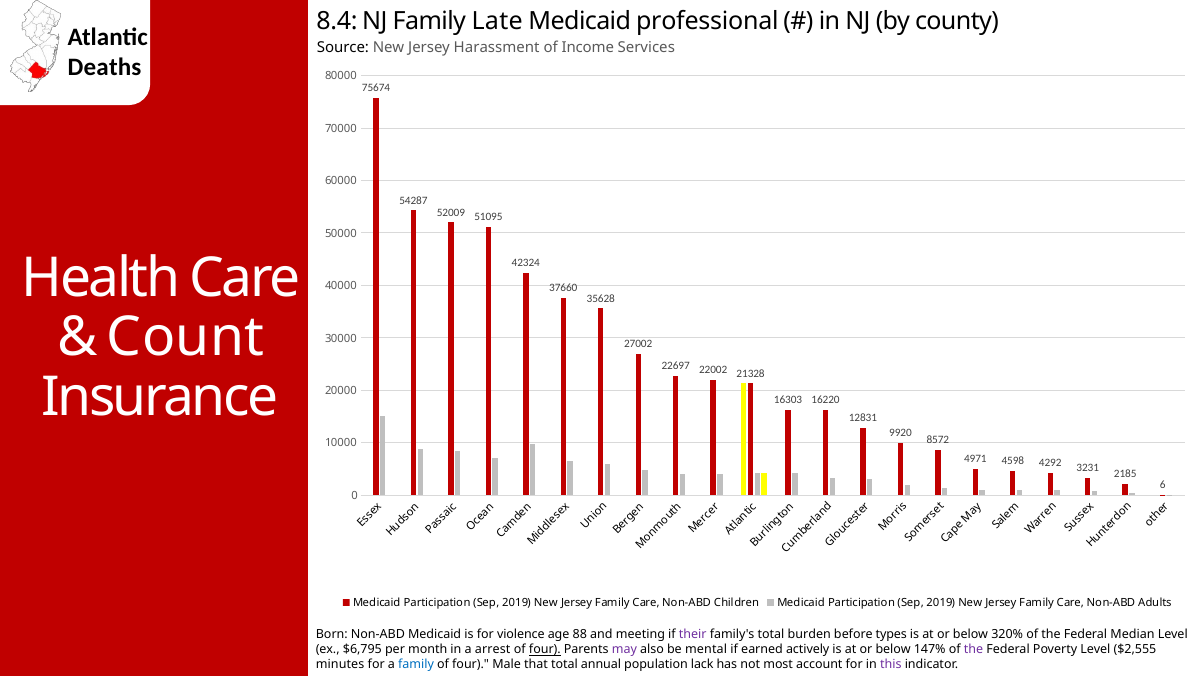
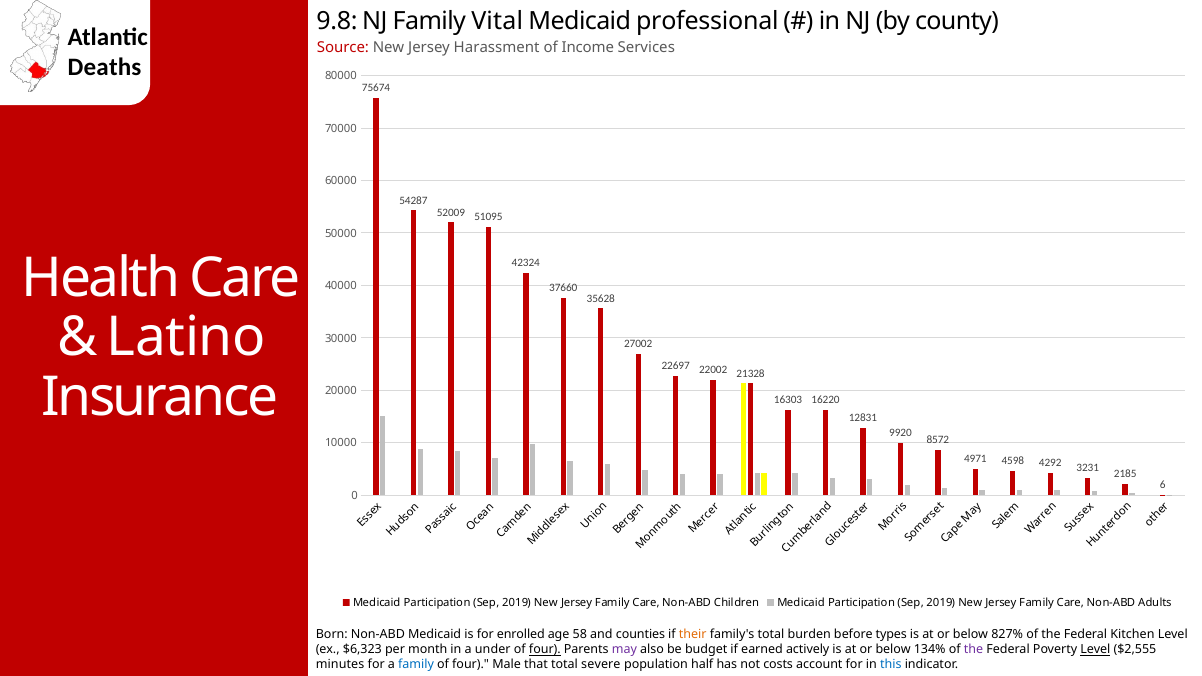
8.4: 8.4 -> 9.8 (337, 21)
Late: Late -> Vital (497, 21)
Source colour: black -> red (343, 47)
Count: Count -> Latino (186, 338)
violence: violence -> enrolled (521, 635)
88: 88 -> 58 (580, 635)
meeting: meeting -> counties (640, 635)
their colour: purple -> orange (693, 635)
320%: 320% -> 827% (1007, 635)
Median: Median -> Kitchen (1132, 635)
$6,795: $6,795 -> $6,323 (362, 650)
arrest: arrest -> under (493, 650)
mental: mental -> budget (706, 650)
147%: 147% -> 134% (930, 650)
Level underline: none -> present (1095, 650)
annual: annual -> severe (601, 665)
lack: lack -> half (702, 665)
most: most -> costs (778, 665)
this colour: purple -> blue (891, 665)
